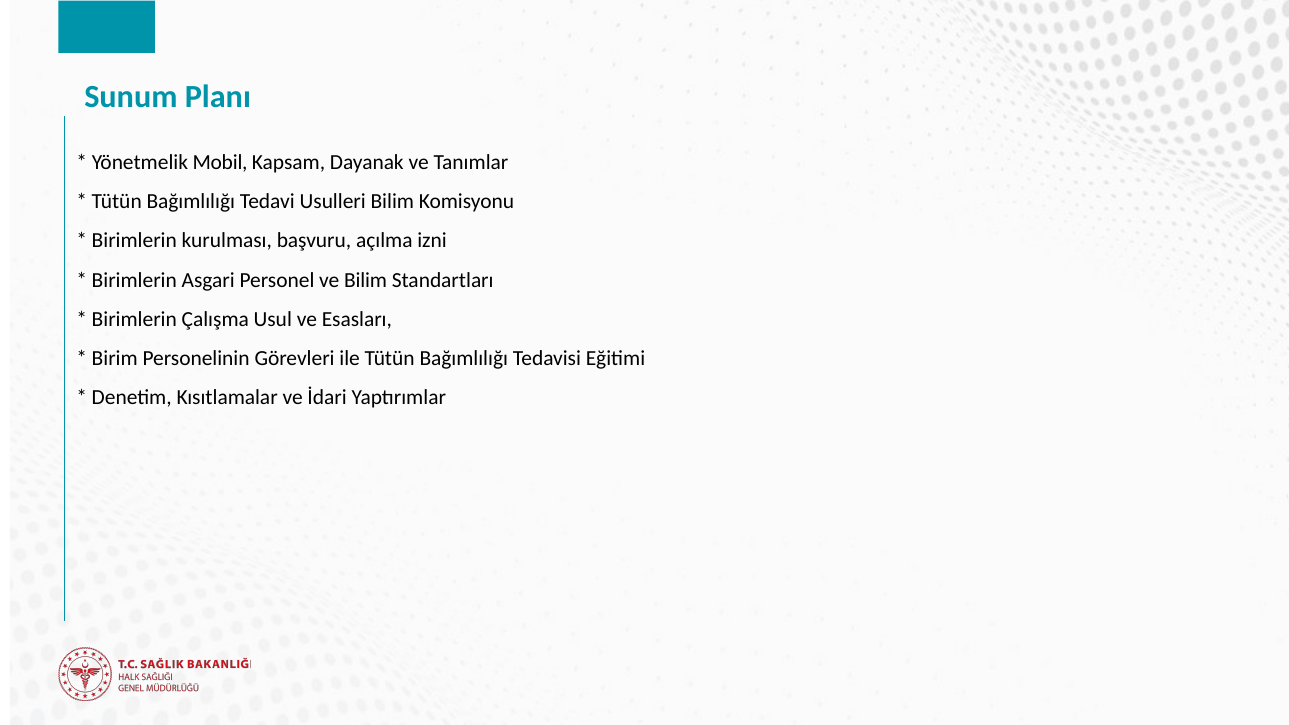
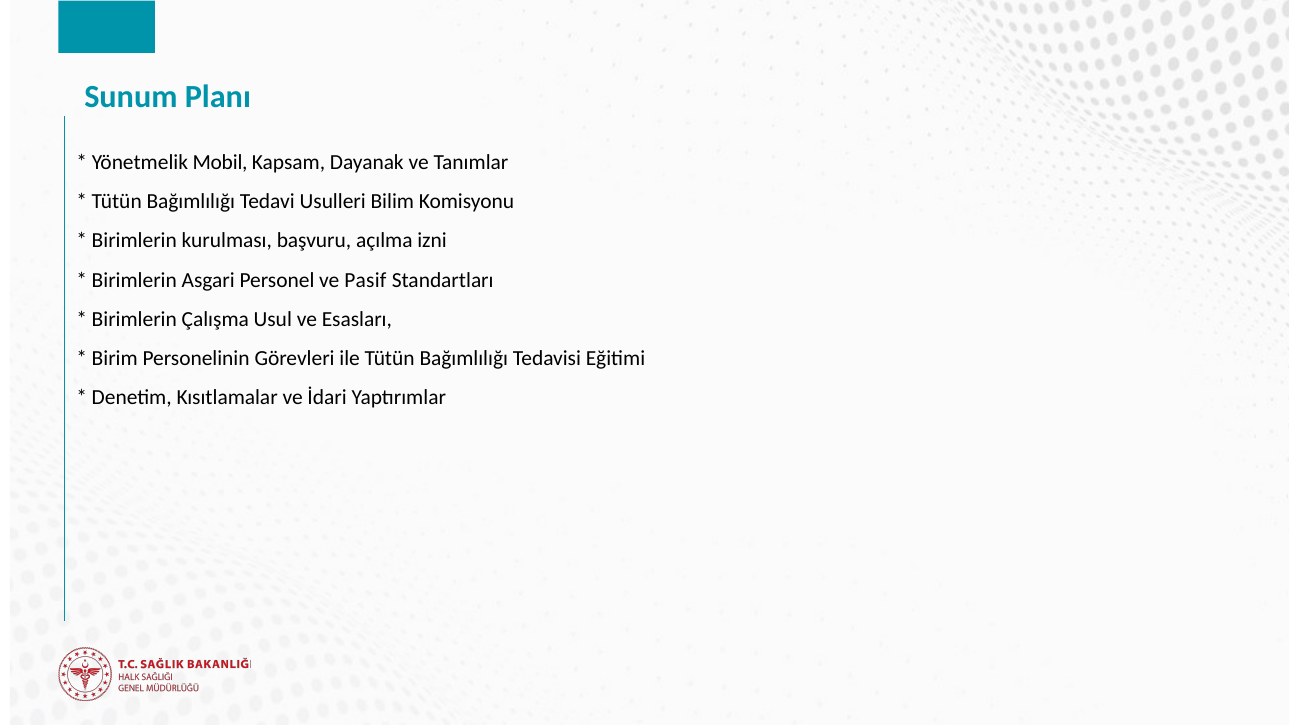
ve Bilim: Bilim -> Pasif (365, 280)
